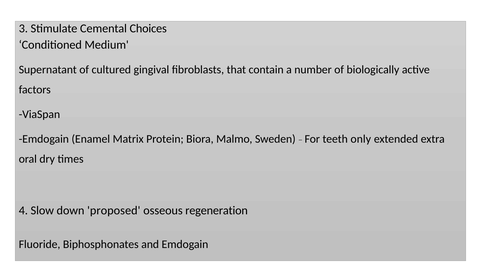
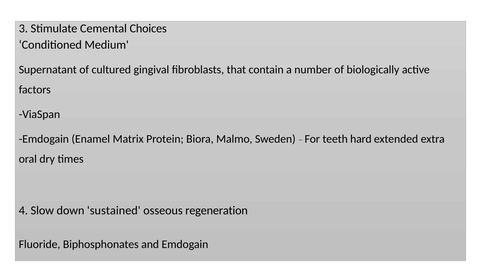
only: only -> hard (361, 139)
proposed: proposed -> sustained (114, 210)
